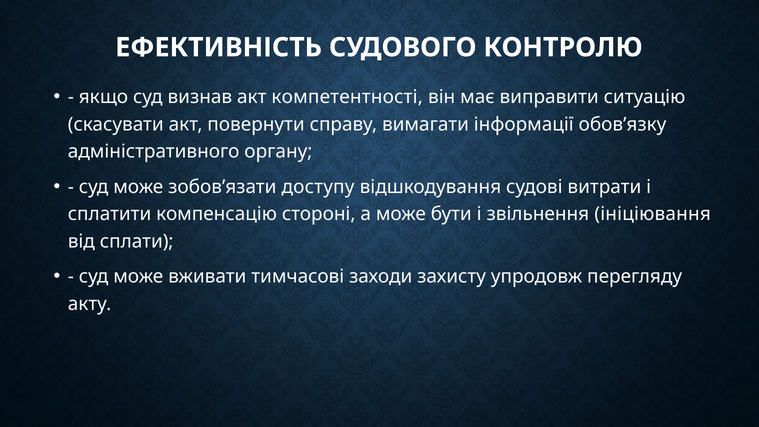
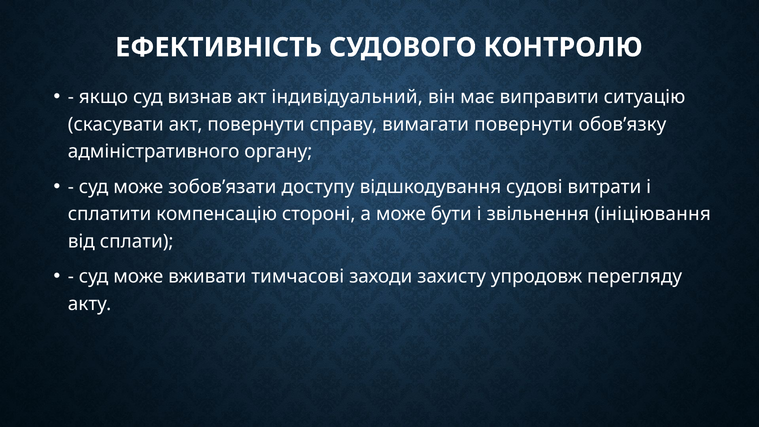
компетентності: компетентності -> індивідуальний (347, 97)
вимагати інформації: інформації -> повернути (524, 124)
